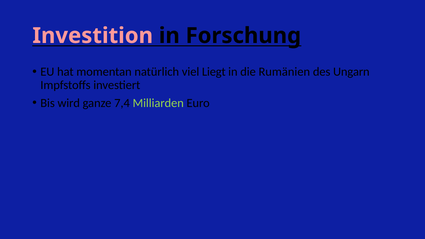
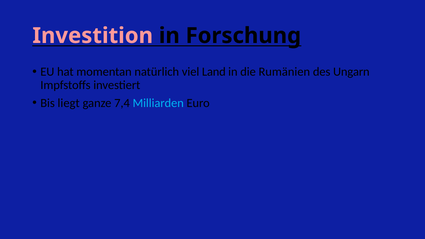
Liegt: Liegt -> Land (214, 72)
wird: wird -> liegt (69, 103)
Milliarden colour: light green -> light blue (158, 103)
